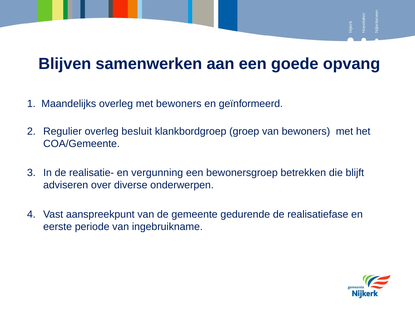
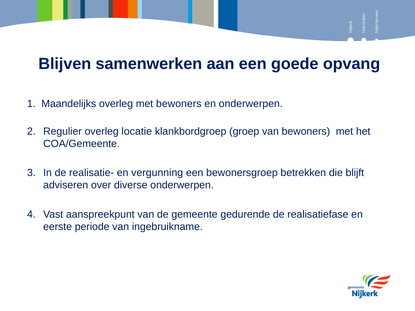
en geïnformeerd: geïnformeerd -> onderwerpen (251, 104)
besluit: besluit -> locatie (137, 131)
